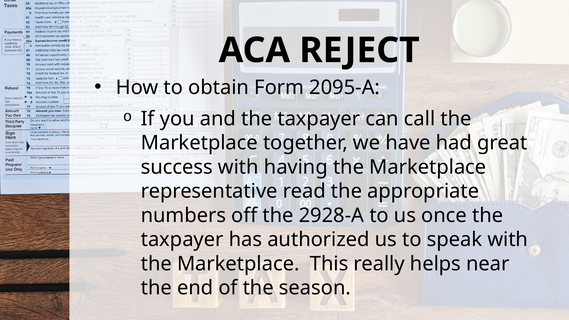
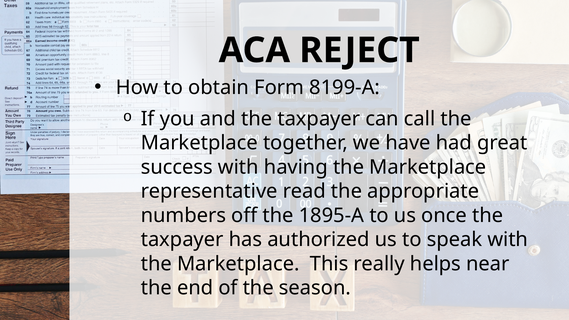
2095-A: 2095-A -> 8199-A (345, 87)
2928-A: 2928-A -> 1895-A (331, 215)
